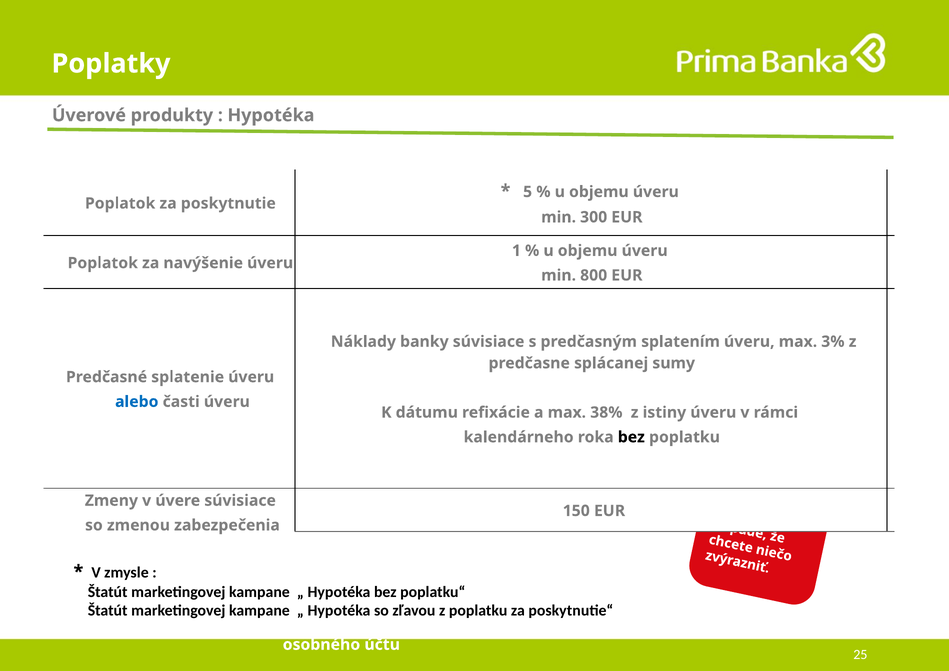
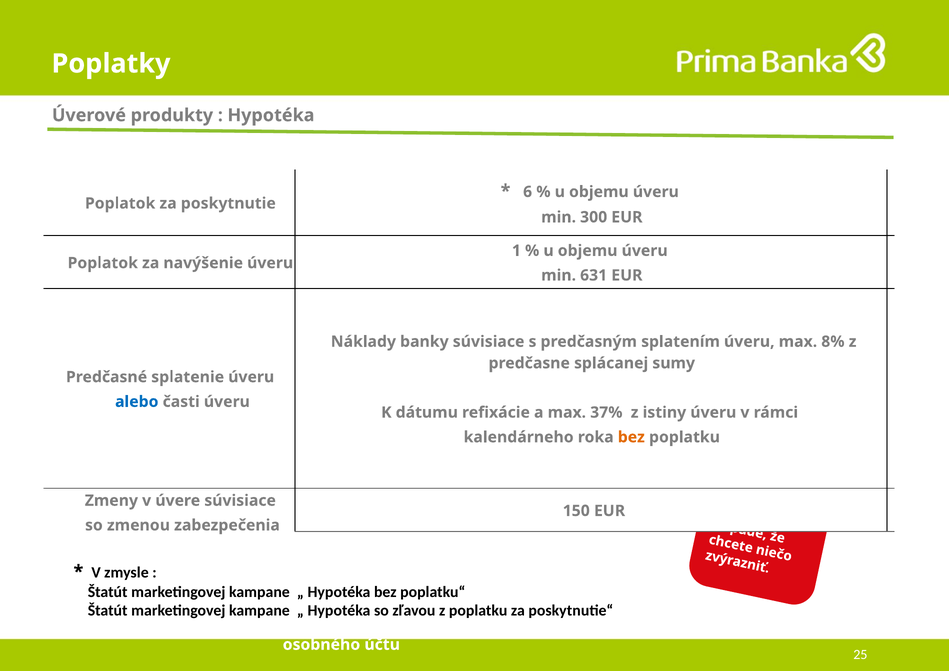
5: 5 -> 6 (528, 192)
800: 800 -> 631 (594, 275)
3%: 3% -> 8% (833, 342)
38%: 38% -> 37% (606, 412)
bez colour: black -> orange (631, 437)
